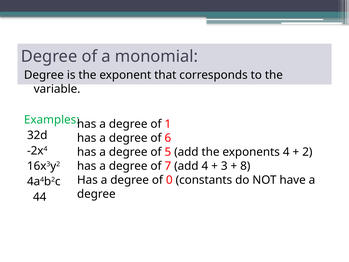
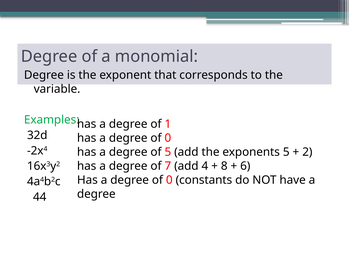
6: 6 -> 0 (168, 138)
exponents 4: 4 -> 5 (286, 152)
3: 3 -> 8 (224, 166)
8: 8 -> 6 (245, 166)
